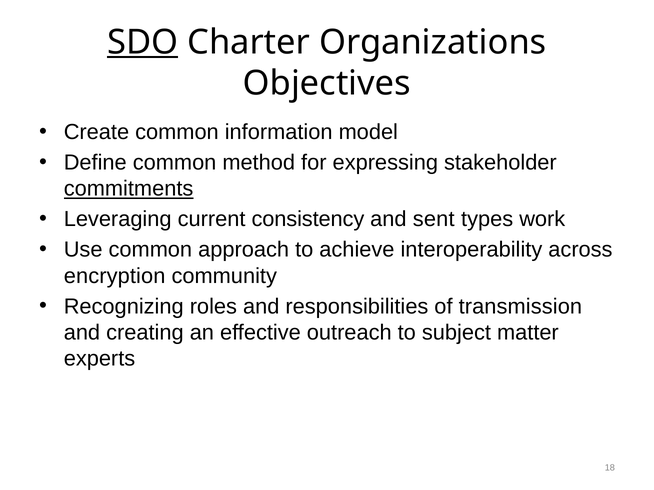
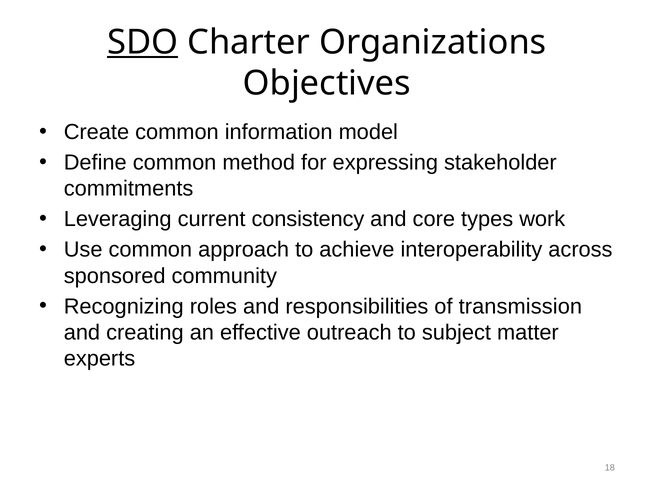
commitments underline: present -> none (129, 189)
sent: sent -> core (434, 220)
encryption: encryption -> sponsored (115, 276)
